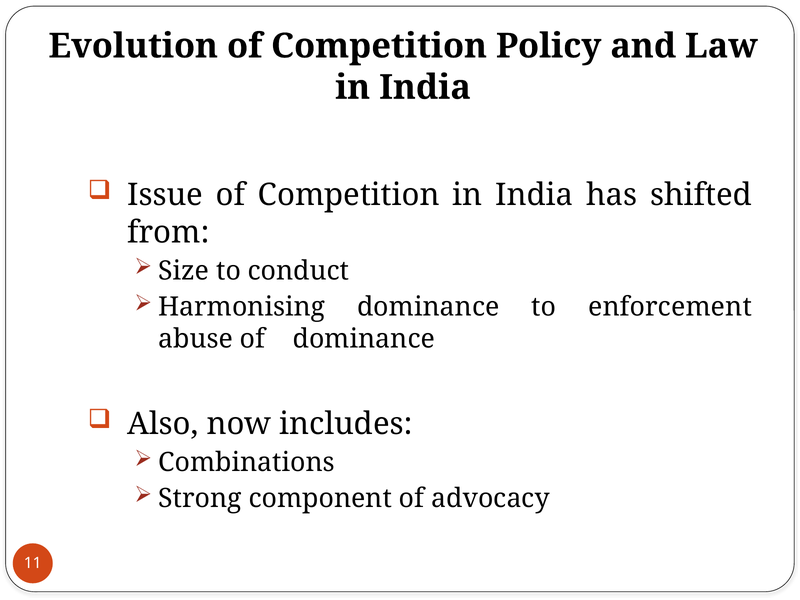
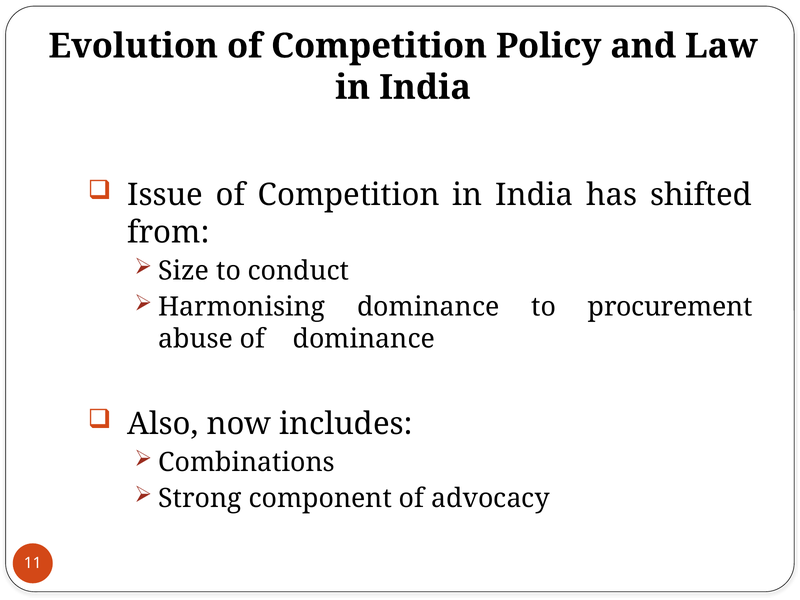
enforcement: enforcement -> procurement (670, 307)
